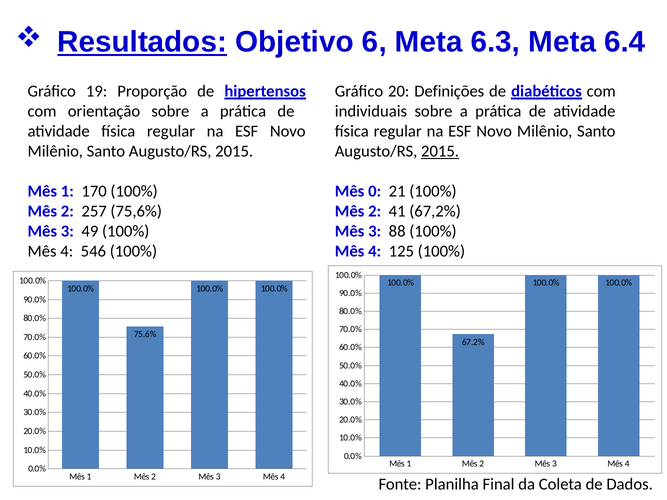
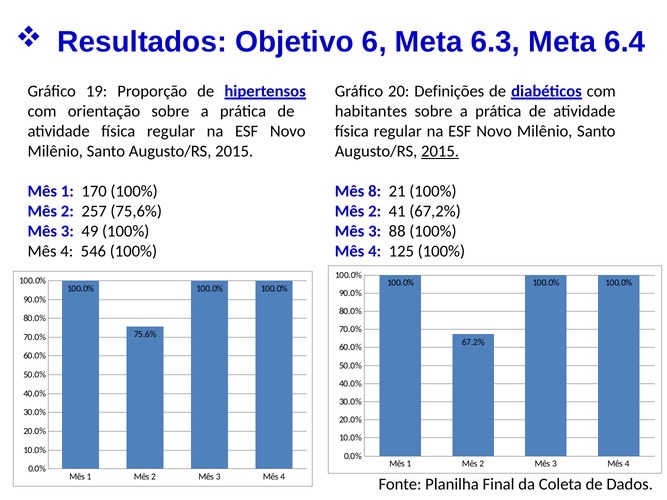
Resultados underline: present -> none (142, 42)
individuais: individuais -> habitantes (371, 111)
0: 0 -> 8 (375, 191)
